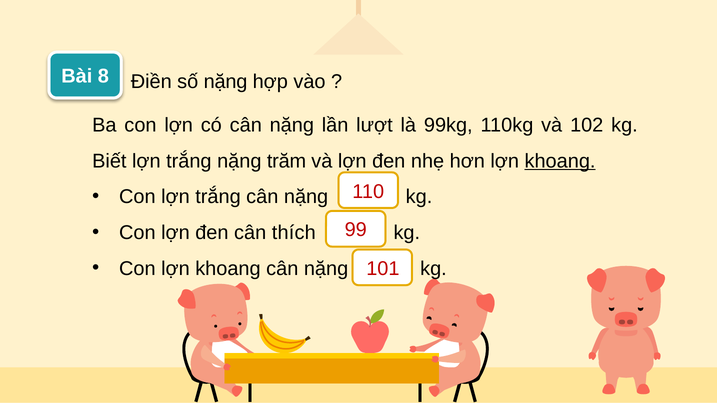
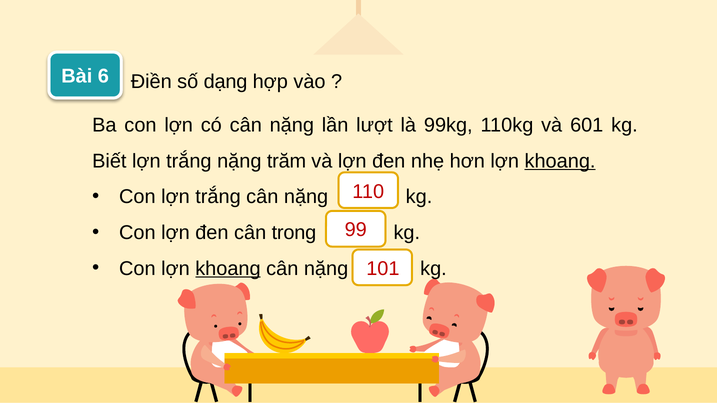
8: 8 -> 6 (103, 76)
số nặng: nặng -> dạng (226, 82)
102: 102 -> 601 (587, 125)
thích: thích -> trong (294, 233)
khoang underline: none -> present (228, 269)
